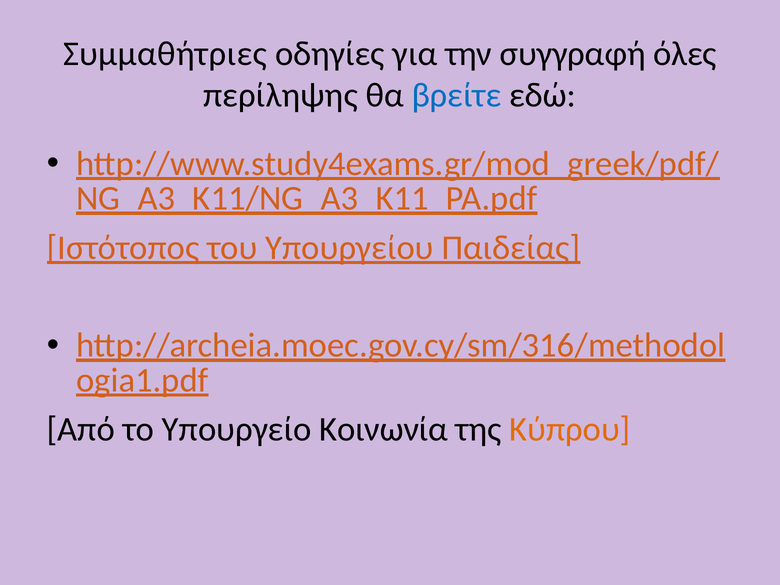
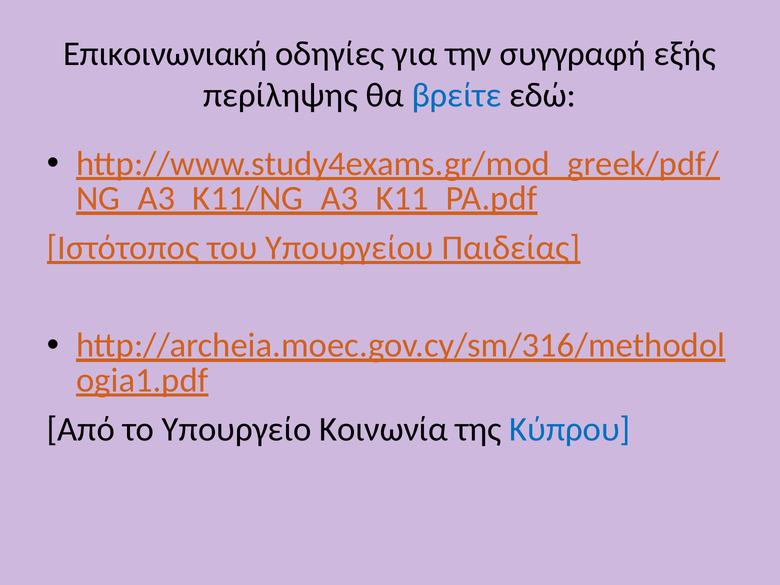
Συμμαθήτριες: Συμμαθήτριες -> Επικοινωνιακή (165, 54)
όλες: όλες -> εξής (685, 54)
Κύπρου colour: orange -> blue (570, 429)
